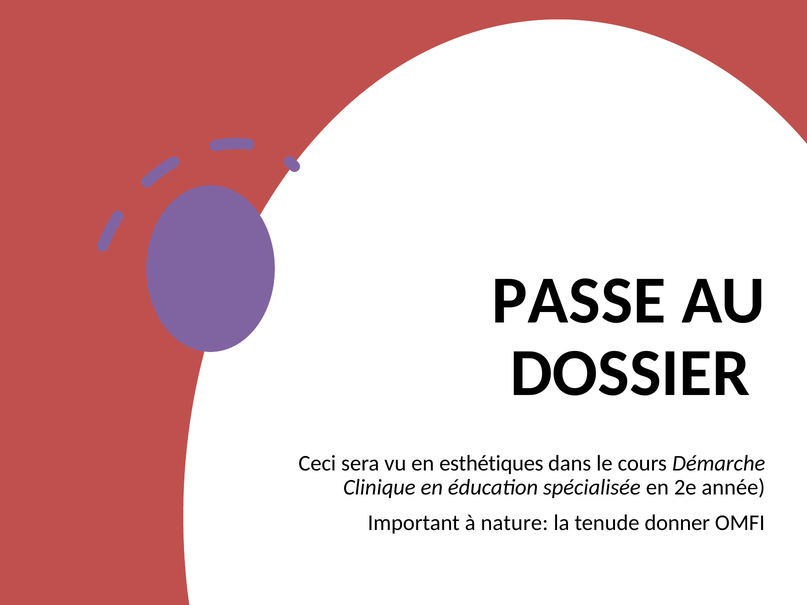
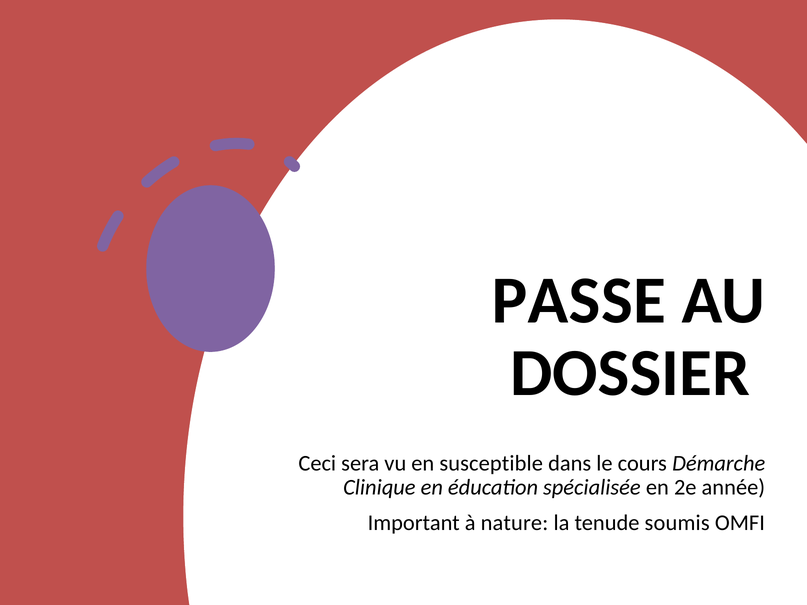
esthétiques: esthétiques -> susceptible (491, 463)
donner: donner -> soumis (677, 523)
